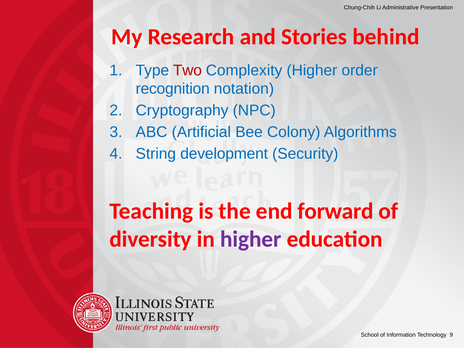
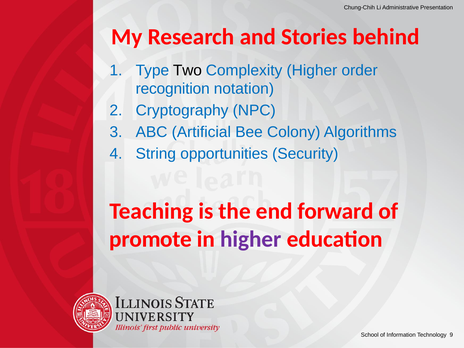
Two colour: red -> black (187, 70)
development: development -> opportunities (224, 154)
diversity: diversity -> promote (151, 239)
